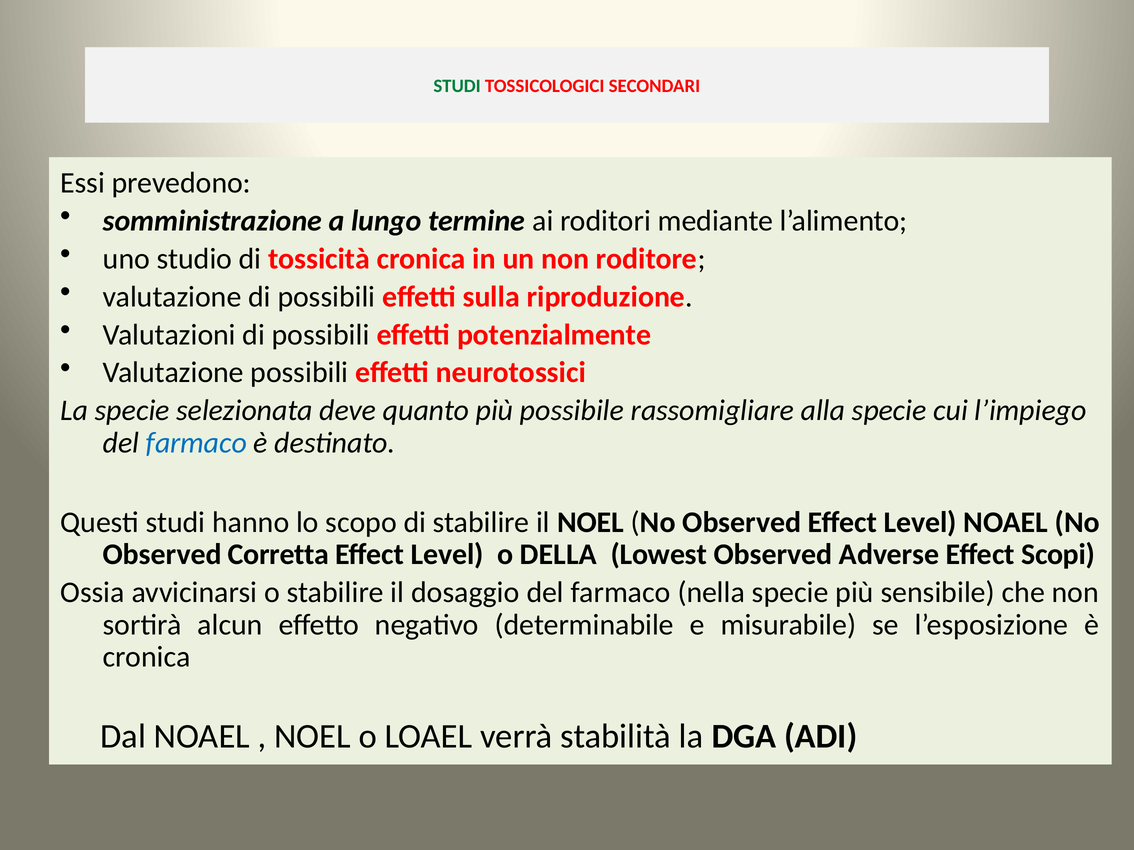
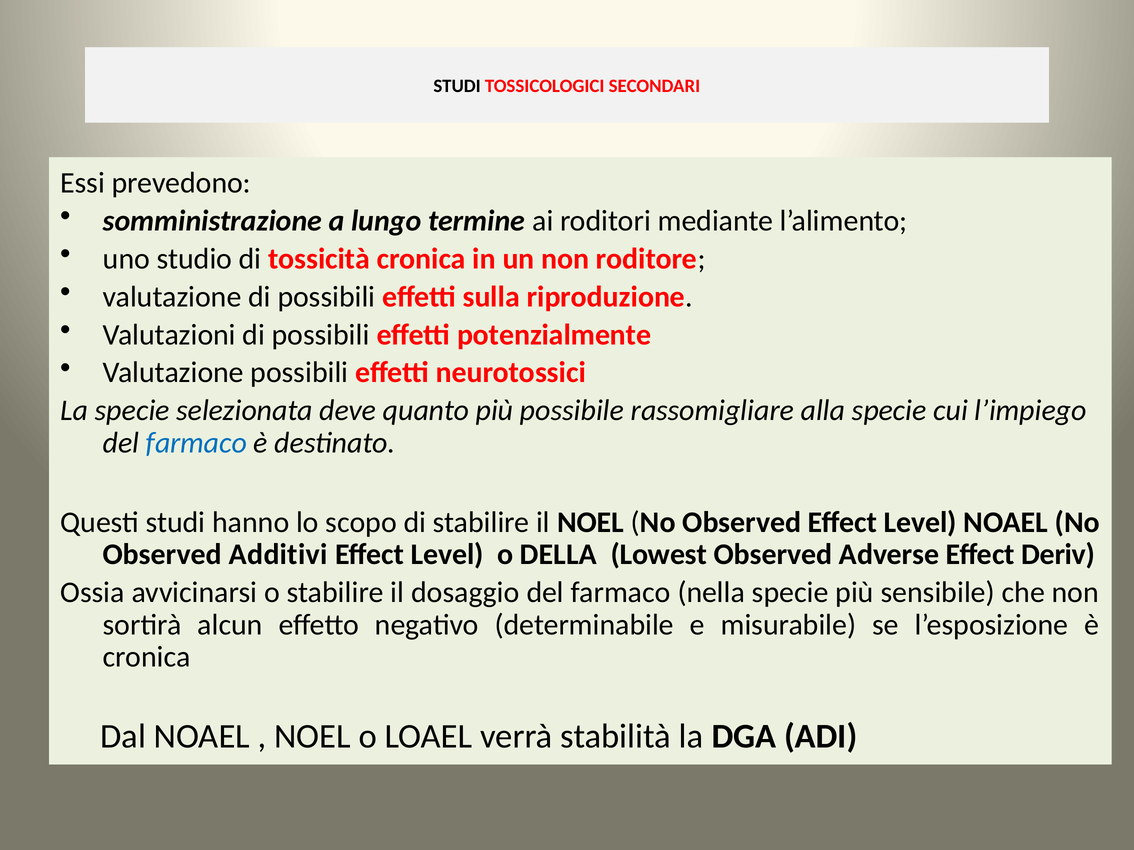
STUDI colour: green -> black (457, 86)
Corretta: Corretta -> Additivi (278, 555)
Scopi: Scopi -> Deriv (1058, 555)
